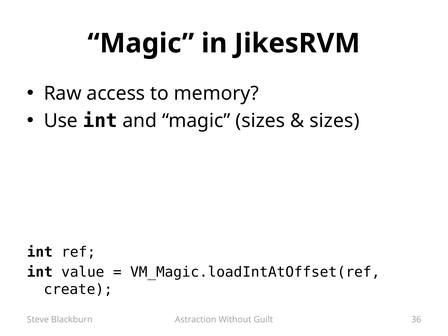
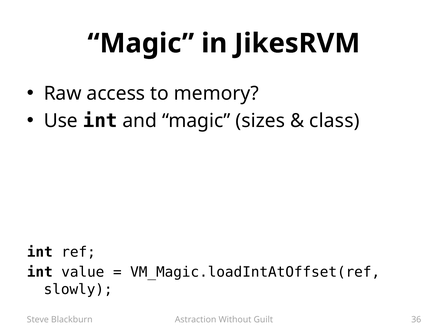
sizes: sizes -> class (334, 121)
create: create -> slowly (78, 289)
